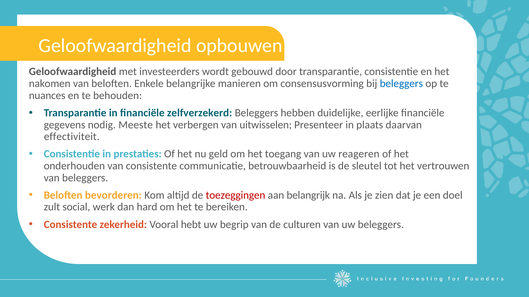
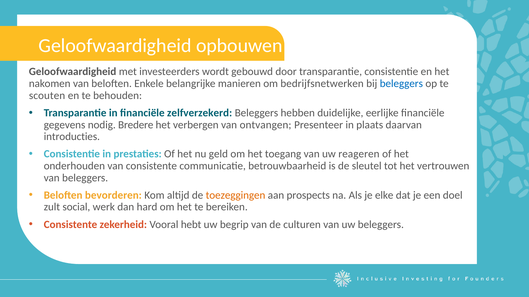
consensusvorming: consensusvorming -> bedrijfsnetwerken (322, 84)
nuances: nuances -> scouten (47, 96)
Meeste: Meeste -> Bredere (136, 125)
uitwisselen: uitwisselen -> ontvangen (266, 125)
effectiviteit: effectiviteit -> introducties (72, 137)
toezeggingen colour: red -> orange (236, 195)
belangrijk: belangrijk -> prospects (308, 195)
zien: zien -> elke (384, 195)
